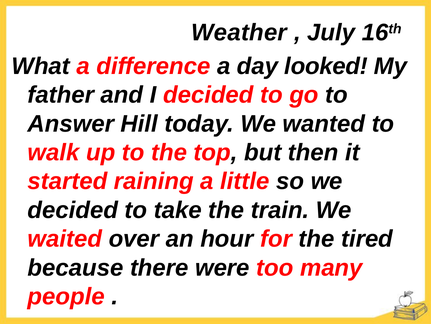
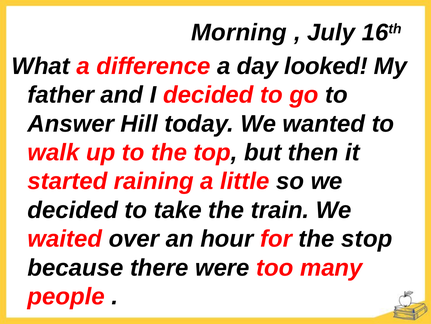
Weather: Weather -> Morning (239, 33)
tired: tired -> stop (367, 238)
